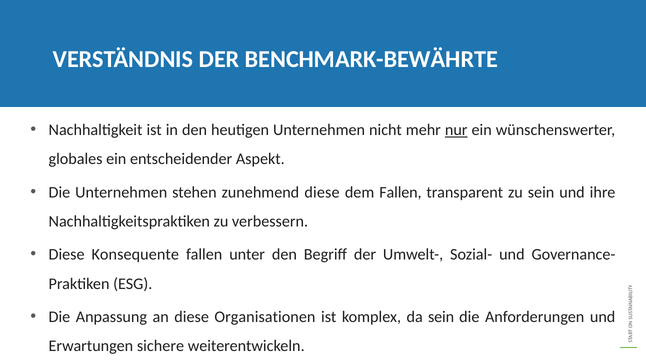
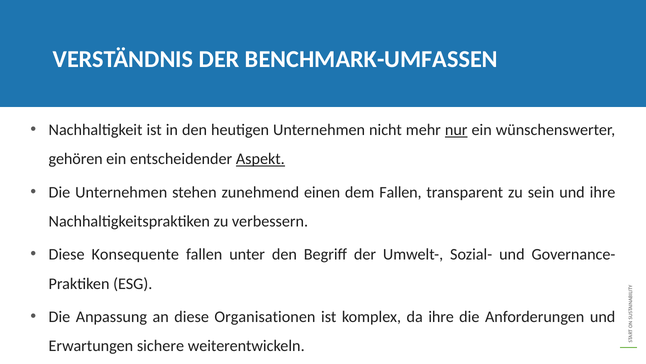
BENCHMARK-BEWÄHRTE: BENCHMARK-BEWÄHRTE -> BENCHMARK-UMFASSEN (371, 59)
globales: globales -> gehören (76, 159)
Aspekt underline: none -> present (260, 159)
zunehmend diese: diese -> einen (322, 192)
da sein: sein -> ihre (441, 316)
